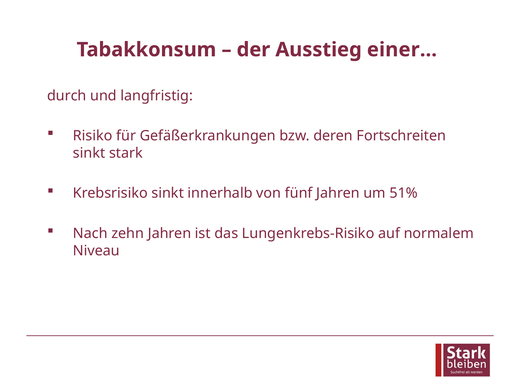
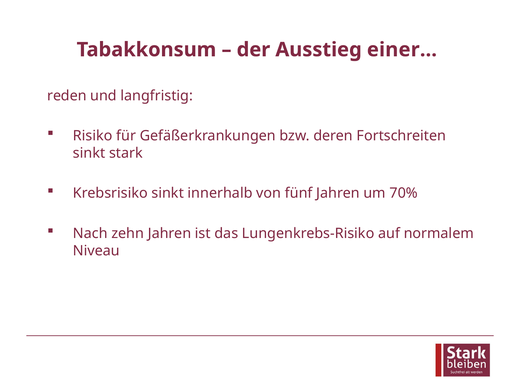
durch: durch -> reden (67, 96)
51%: 51% -> 70% (404, 193)
